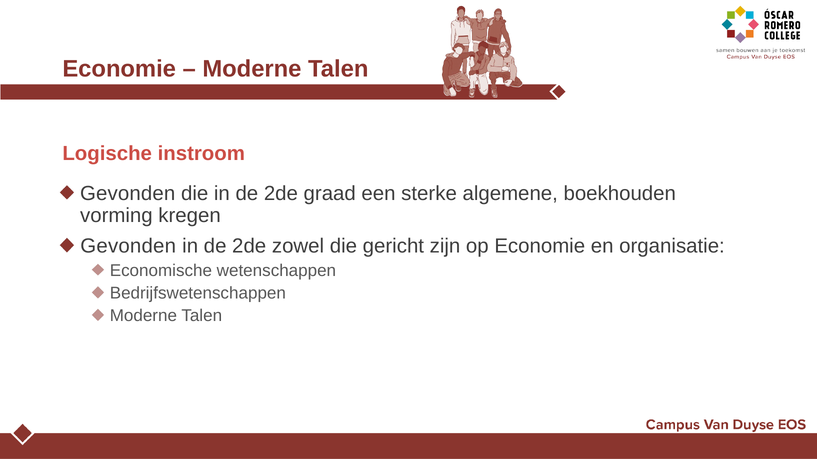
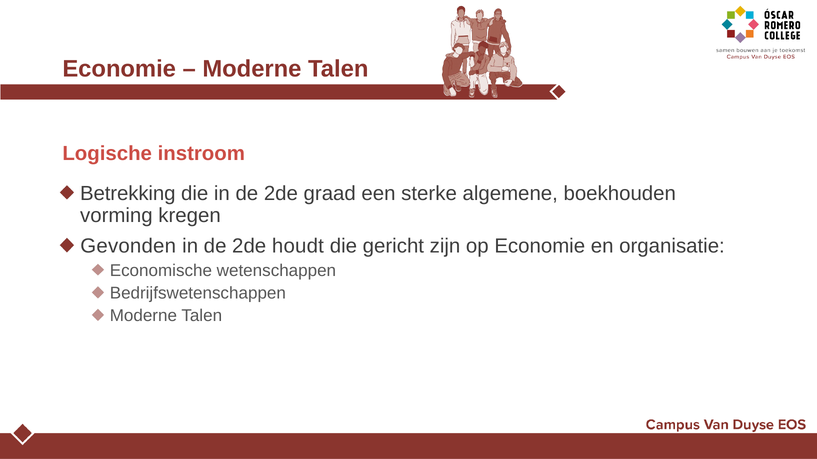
Gevonden: Gevonden -> Betrekking (128, 194)
zowel: zowel -> houdt (298, 246)
